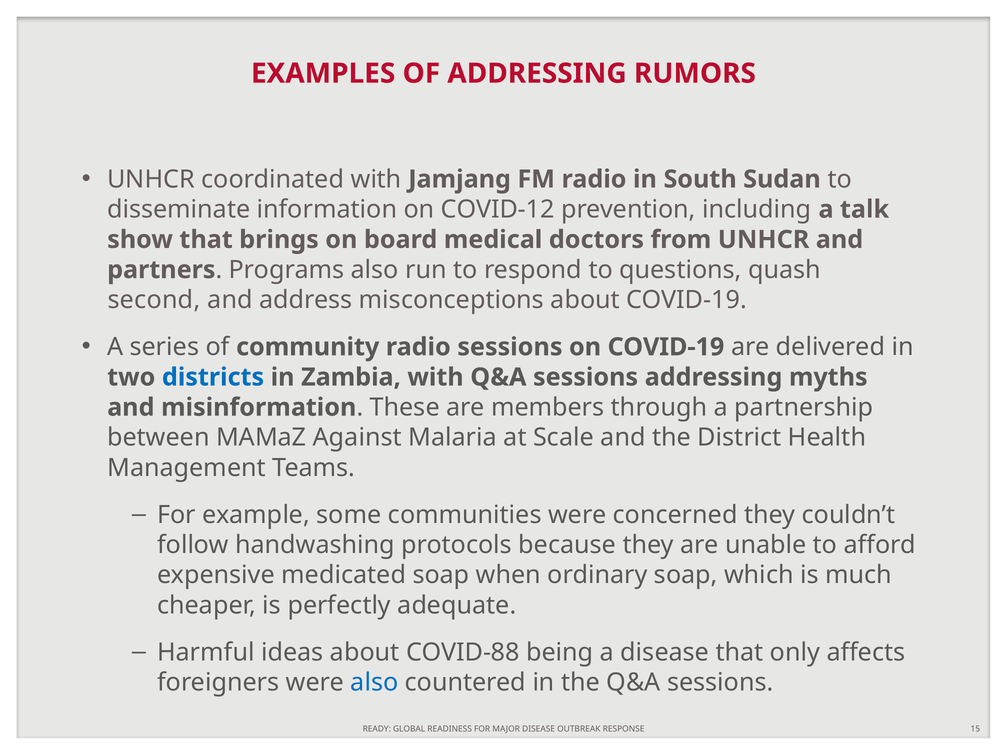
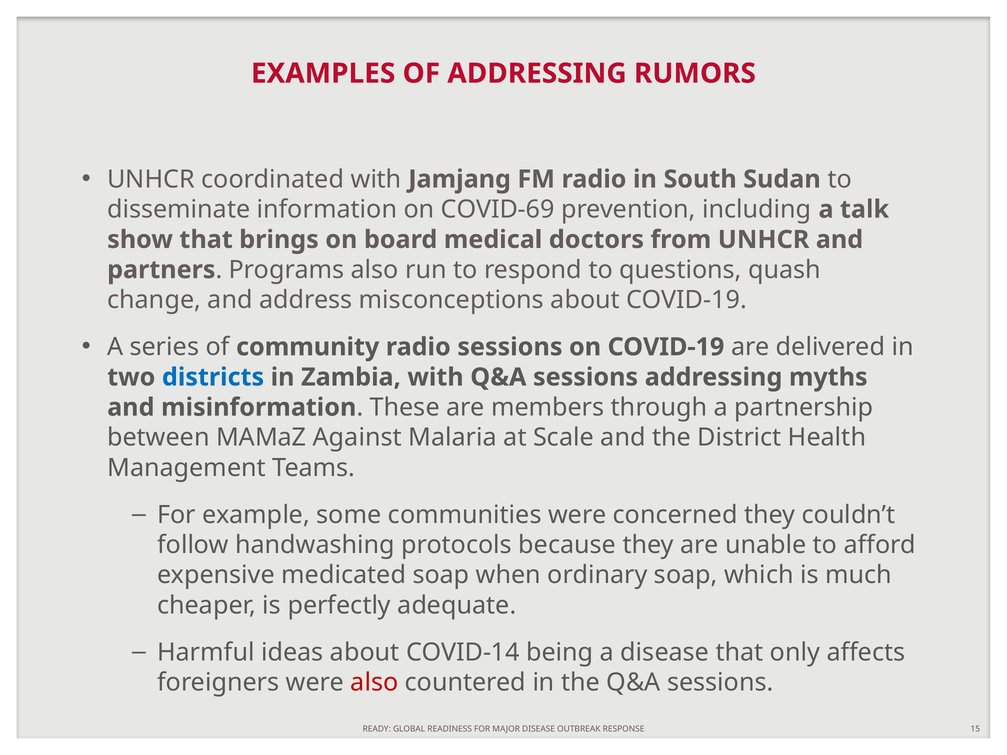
COVID-12: COVID-12 -> COVID-69 (498, 210)
second: second -> change (154, 300)
COVID-88: COVID-88 -> COVID-14 (463, 653)
also colour: blue -> red (374, 683)
